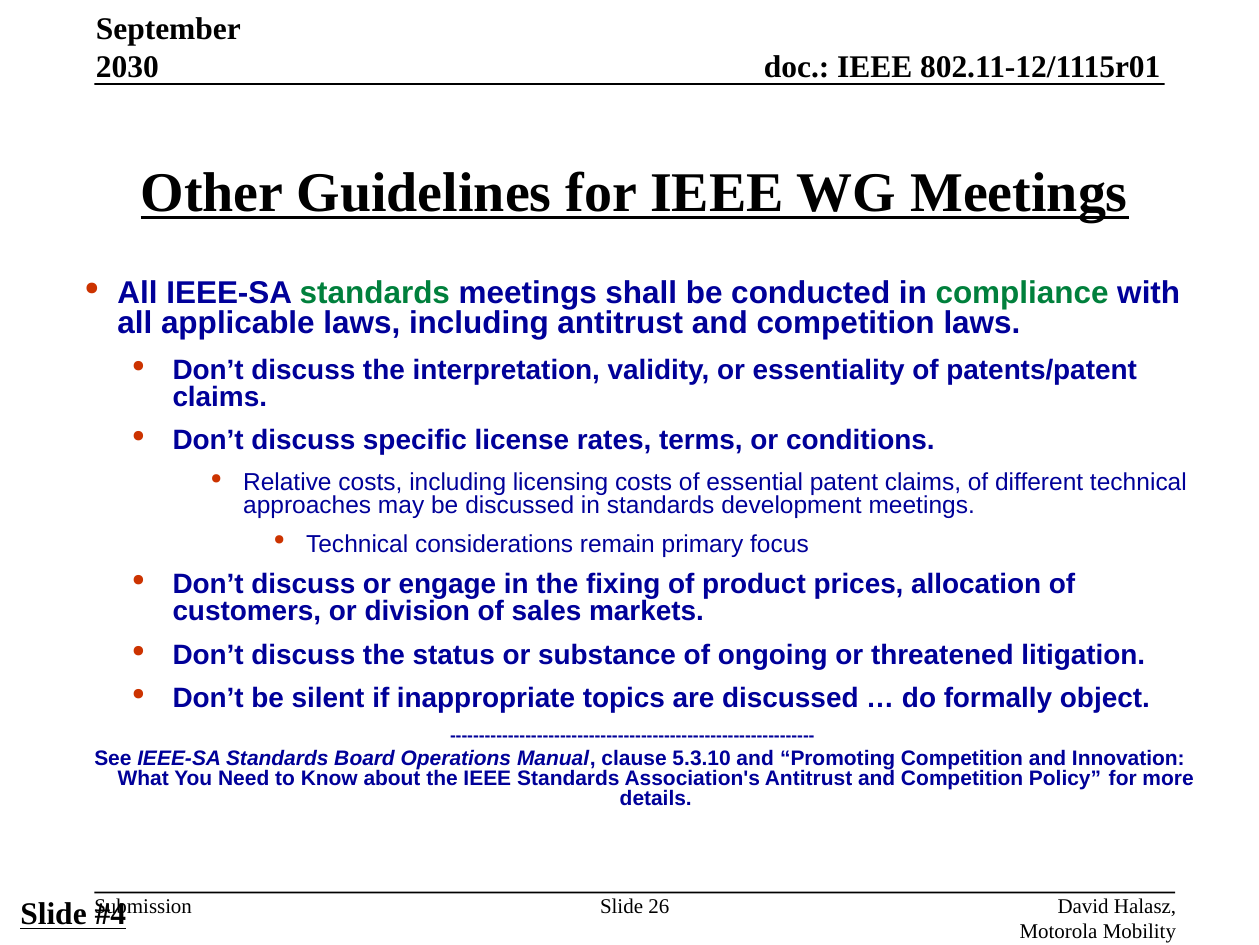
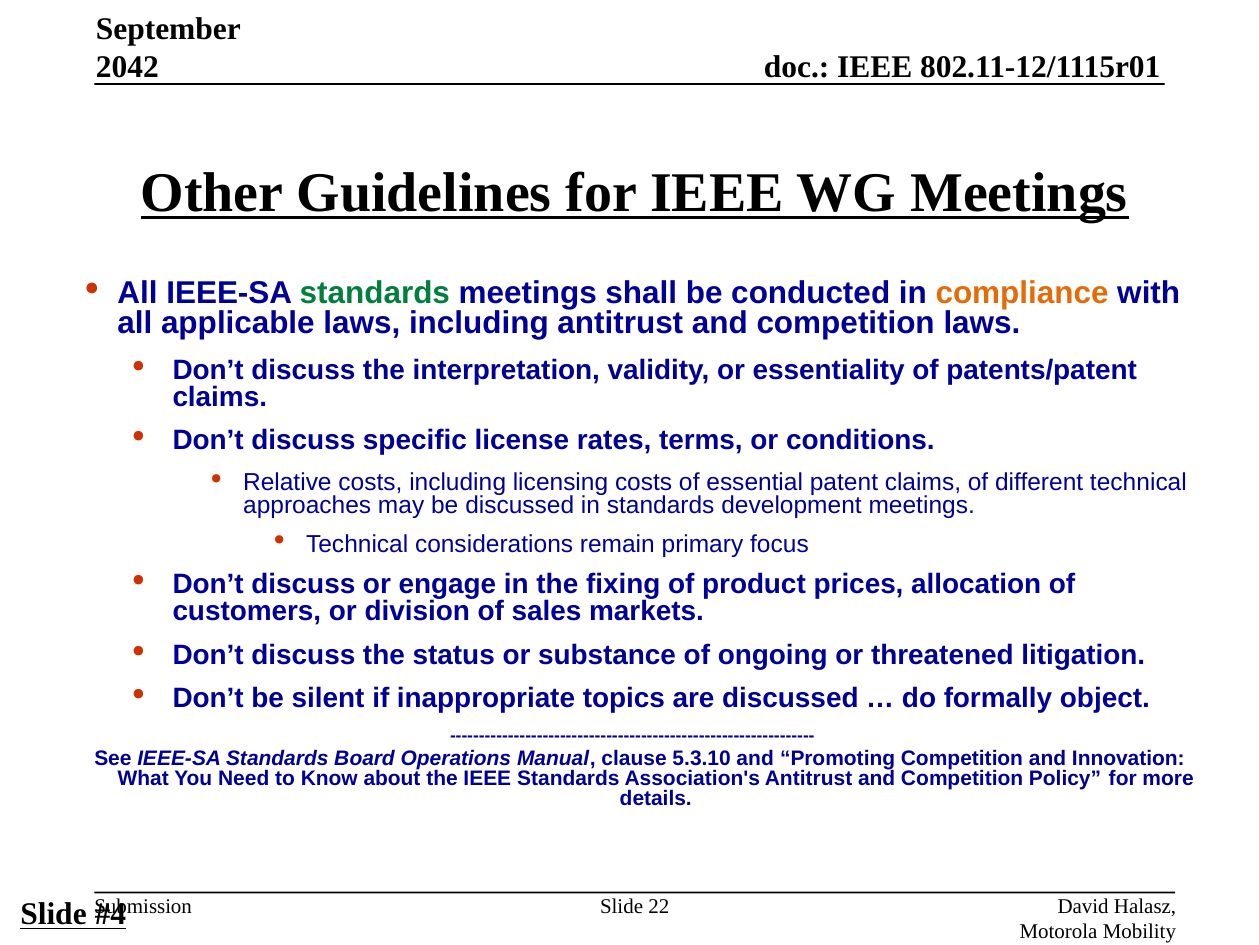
2030: 2030 -> 2042 (127, 67)
compliance colour: green -> orange (1022, 293)
26: 26 -> 22 (659, 906)
